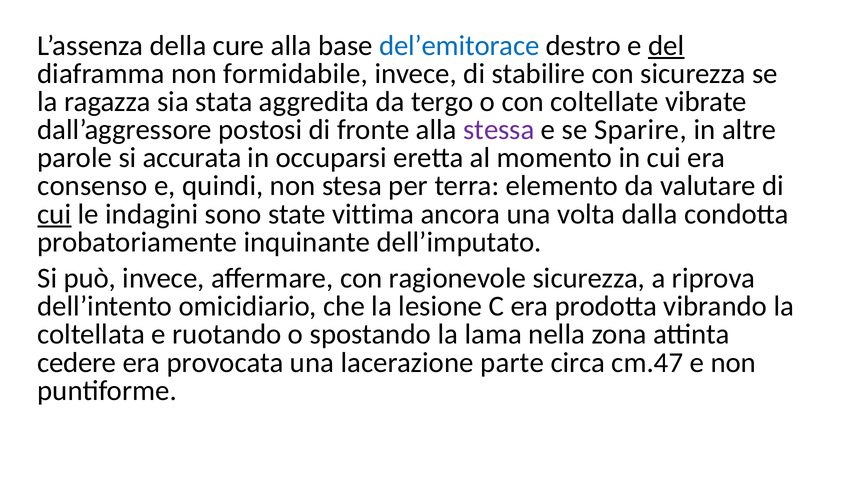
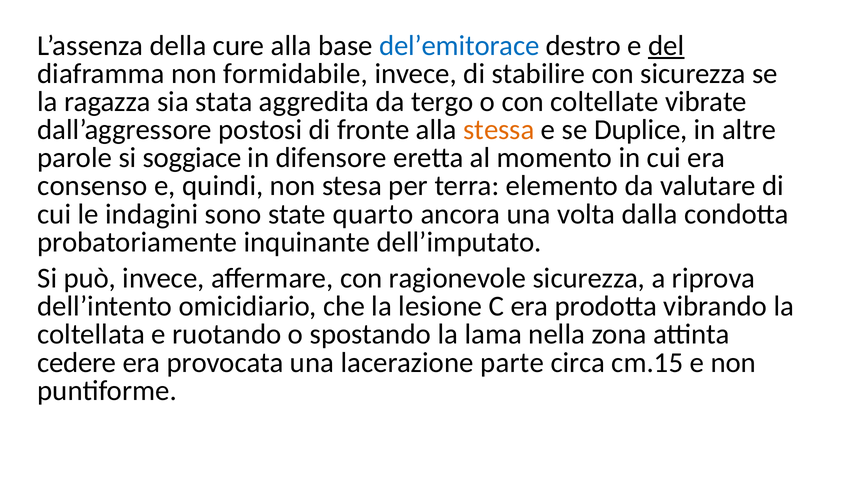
stessa colour: purple -> orange (499, 130)
Sparire: Sparire -> Duplice (641, 130)
accurata: accurata -> soggiace (192, 158)
occuparsi: occuparsi -> difensore (331, 158)
cui underline: present -> none (54, 214)
vittima: vittima -> quarto (373, 214)
cm.47: cm.47 -> cm.15 (647, 363)
